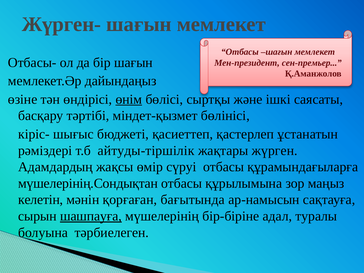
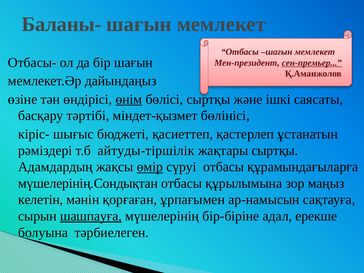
Жүрген-: Жүрген- -> Баланы- (62, 24)
сен-премьер underline: none -> present (312, 63)
жақтары жүрген: жүрген -> сыртқы (275, 151)
өмір underline: none -> present (150, 167)
бағытында: бағытында -> ұрпағымен (193, 200)
туралы: туралы -> ерекше (316, 216)
